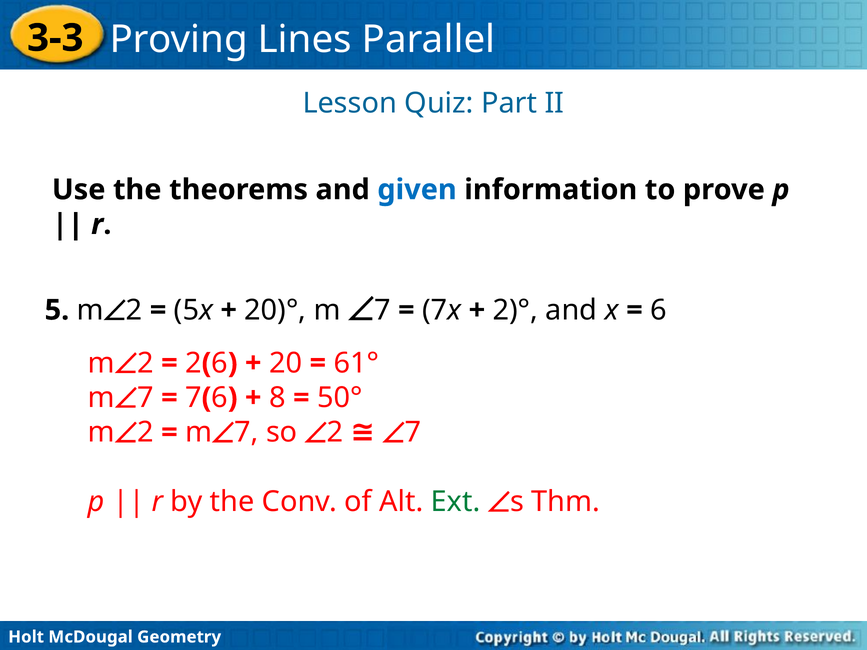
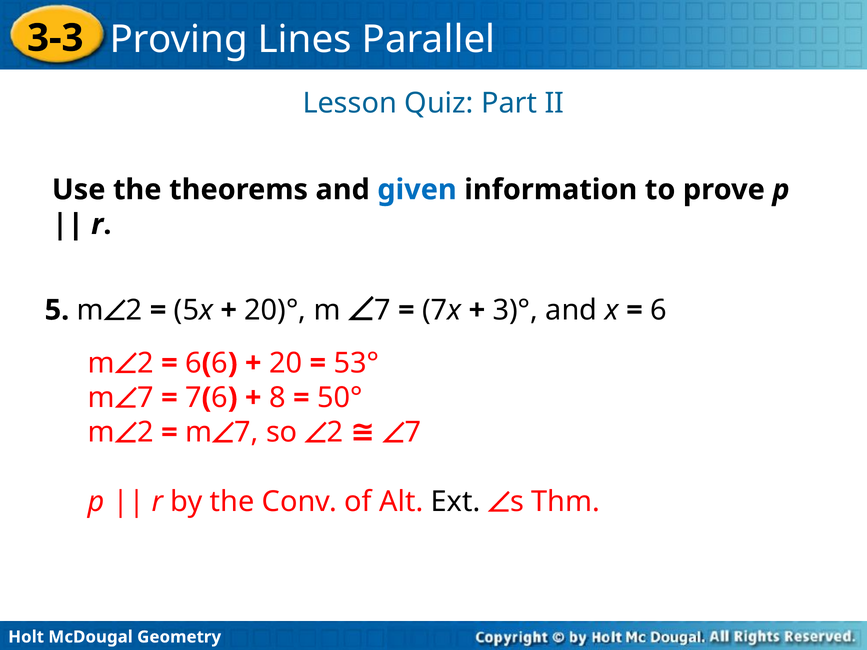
2)°: 2)° -> 3)° (515, 310)
2: 2 -> 6 (193, 363)
61°: 61° -> 53° (356, 363)
Ext colour: green -> black (456, 502)
